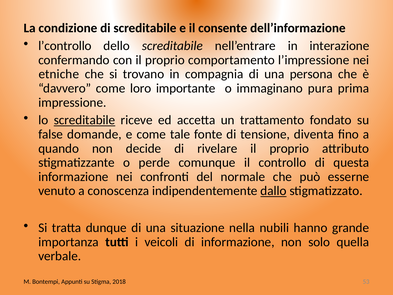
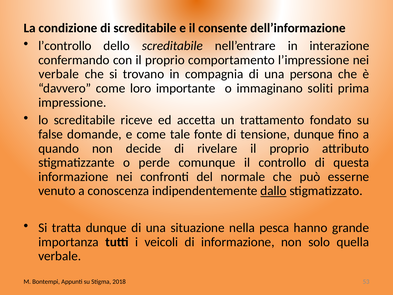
etniche: etniche -> verbale (59, 74)
pura: pura -> soliti (320, 88)
screditabile underline: present -> none (84, 120)
tensione diventa: diventa -> dunque (314, 134)
nubili: nubili -> pesca (274, 228)
